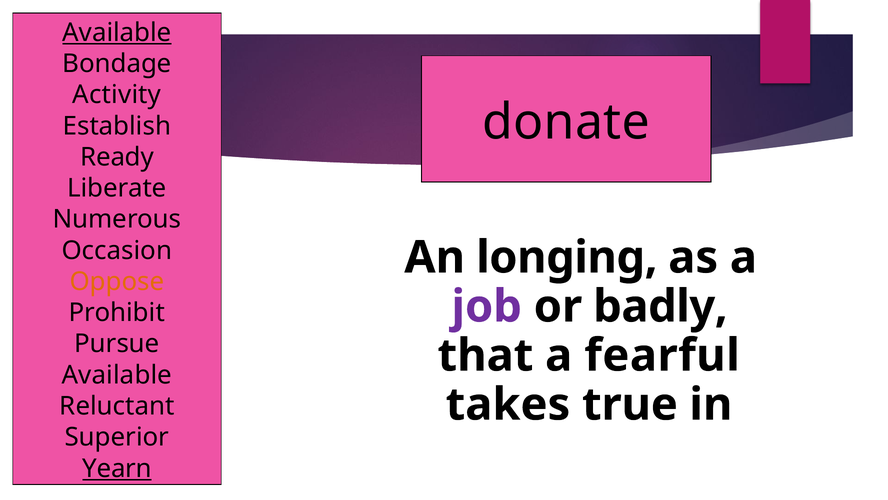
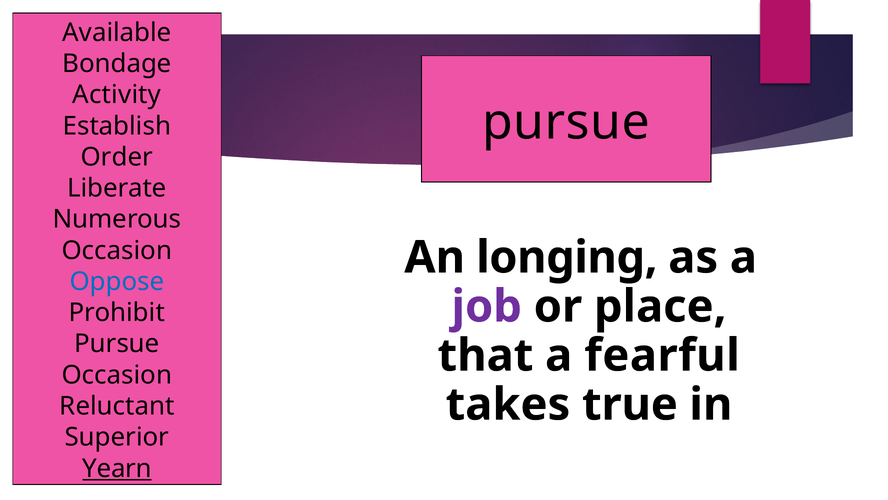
Available underline: present -> none (117, 33)
donate: donate -> pursue (566, 122)
Ready: Ready -> Order (117, 157)
Oppose colour: orange -> blue (117, 281)
badly: badly -> place (660, 306)
Available: Available -> Occasion (117, 375)
